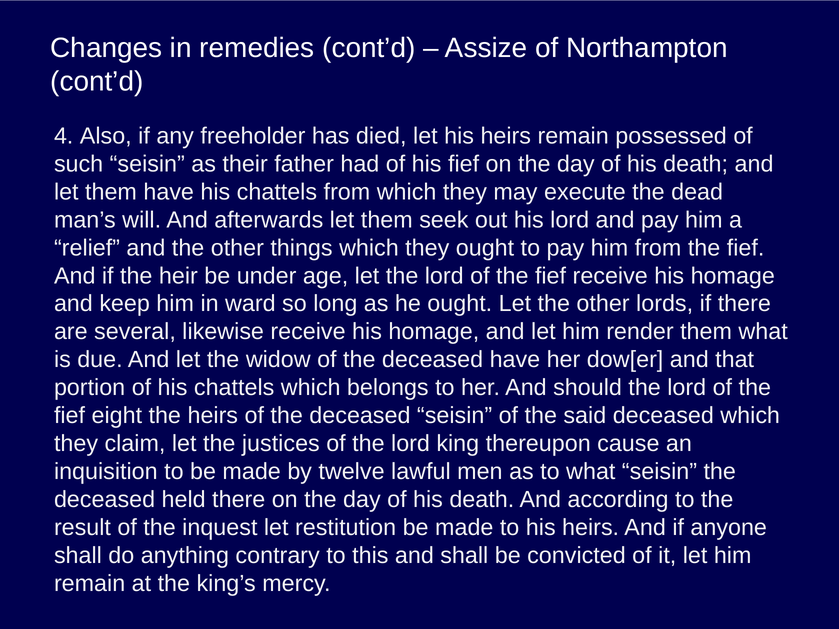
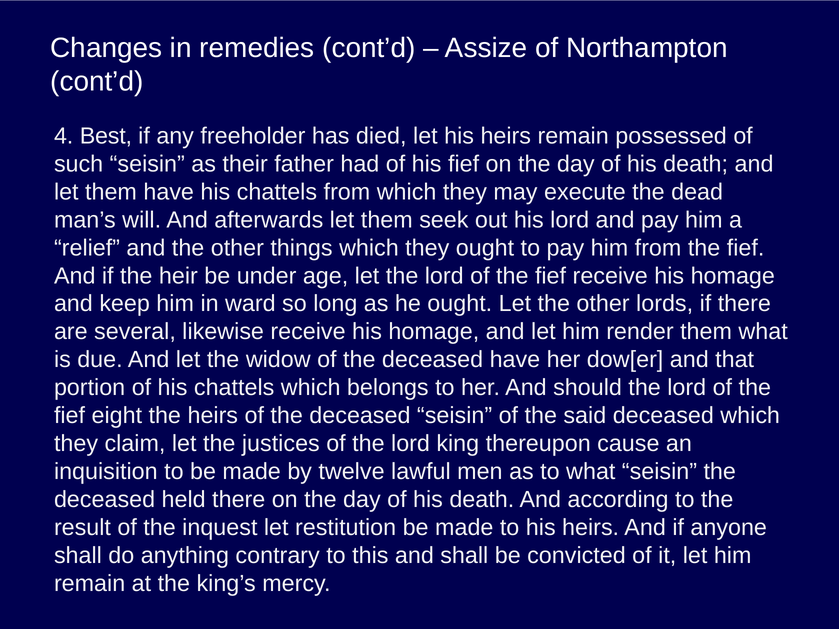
Also: Also -> Best (106, 136)
